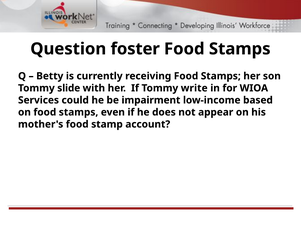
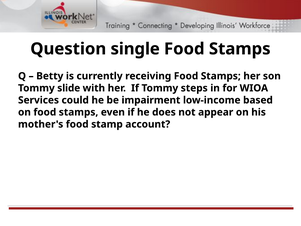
foster: foster -> single (135, 49)
write: write -> steps (194, 88)
